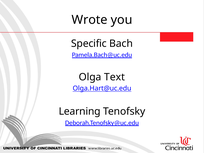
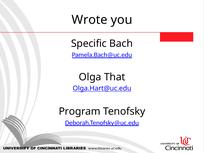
Text: Text -> That (115, 77)
Learning: Learning -> Program (80, 111)
